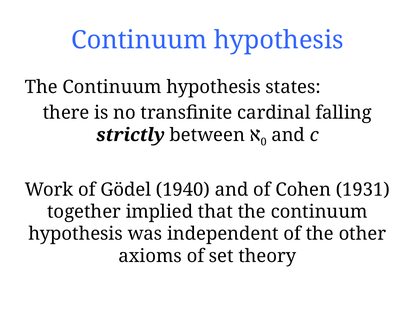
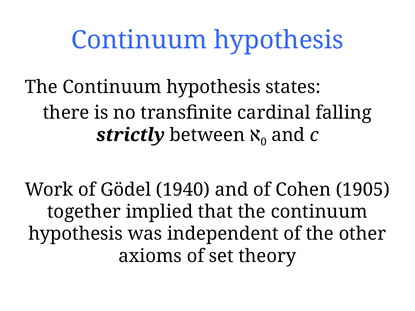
1931: 1931 -> 1905 (363, 190)
